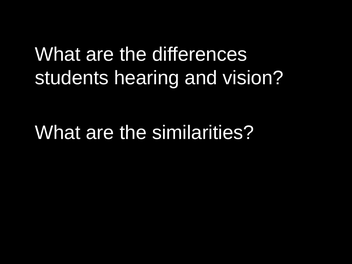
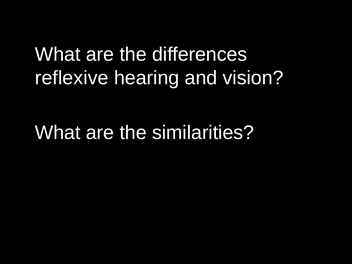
students: students -> reflexive (72, 78)
